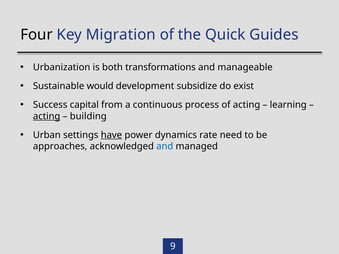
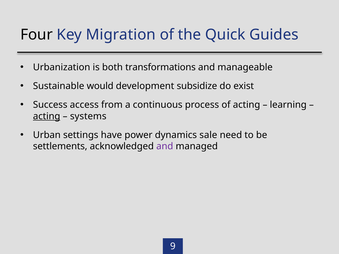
capital: capital -> access (84, 105)
building: building -> systems (88, 116)
have underline: present -> none (111, 135)
rate: rate -> sale (208, 135)
approaches: approaches -> settlements (60, 146)
and colour: blue -> purple (165, 146)
